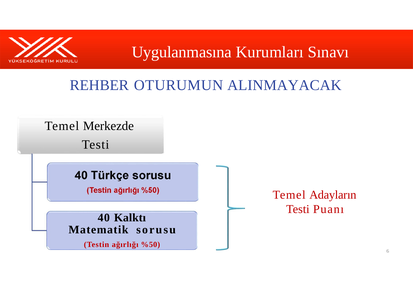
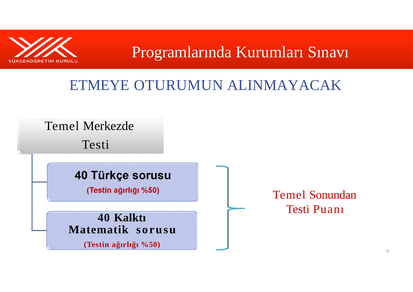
Uygulanmasına: Uygulanmasına -> Programlarında (182, 52)
REHBER: REHBER -> ETMEYE (99, 85)
Adayların: Adayların -> Sonundan (333, 195)
